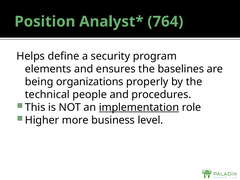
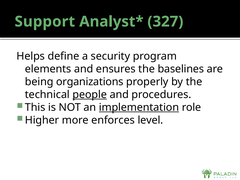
Position: Position -> Support (45, 22)
764: 764 -> 327 (165, 22)
people underline: none -> present (90, 95)
business: business -> enforces (113, 120)
